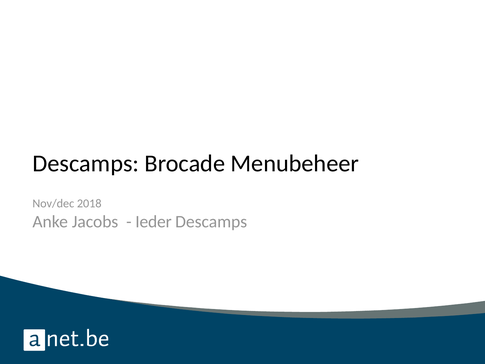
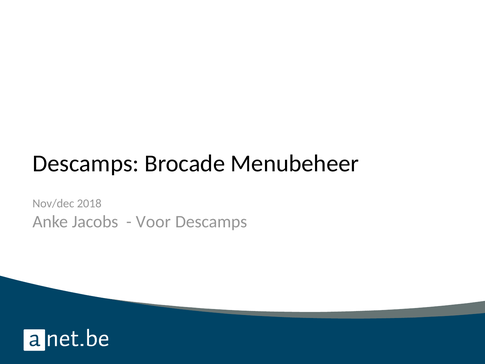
Ieder: Ieder -> Voor (153, 222)
